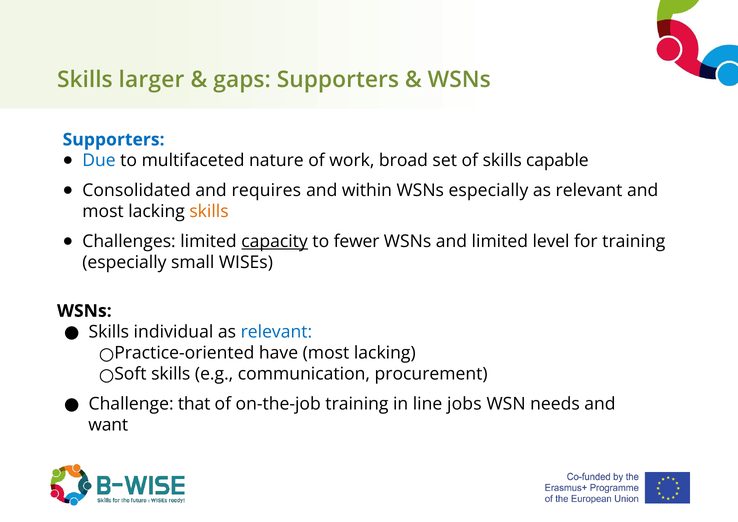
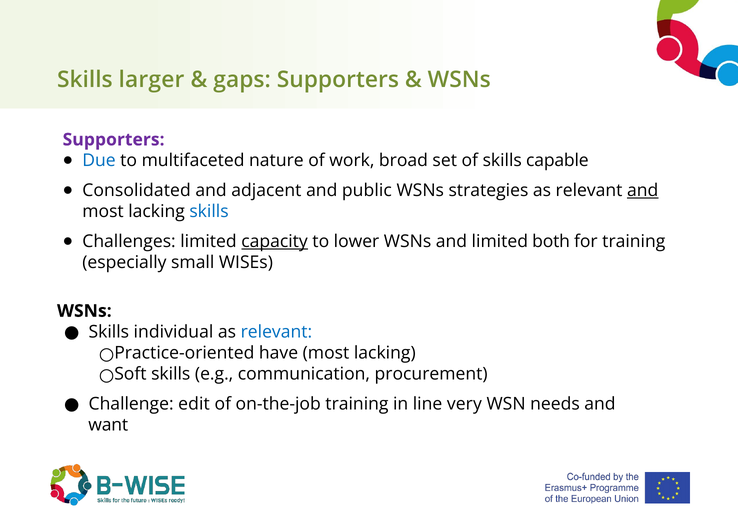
Supporters colour: blue -> purple (114, 140)
requires: requires -> adjacent (266, 190)
within: within -> public (367, 190)
WSNs especially: especially -> strategies (488, 190)
and underline: none -> present (643, 190)
skills colour: orange -> blue (209, 211)
fewer: fewer -> lower (356, 241)
level: level -> both (551, 241)
that: that -> edit (194, 404)
jobs: jobs -> very (464, 404)
